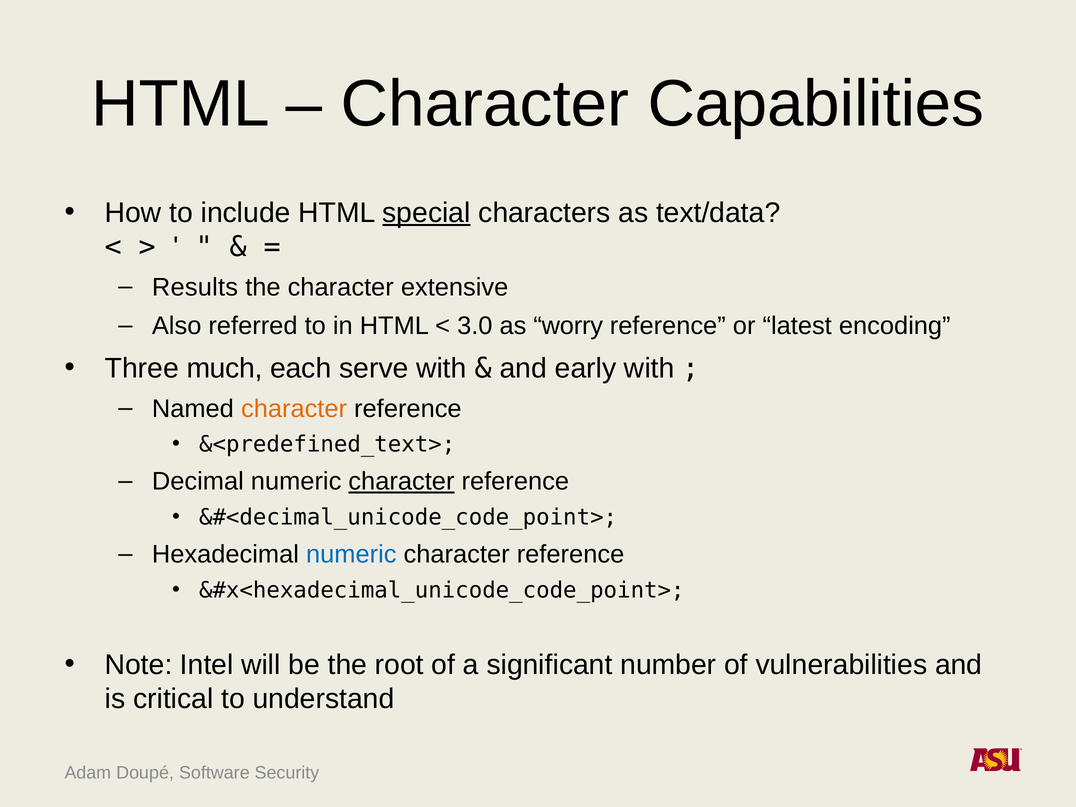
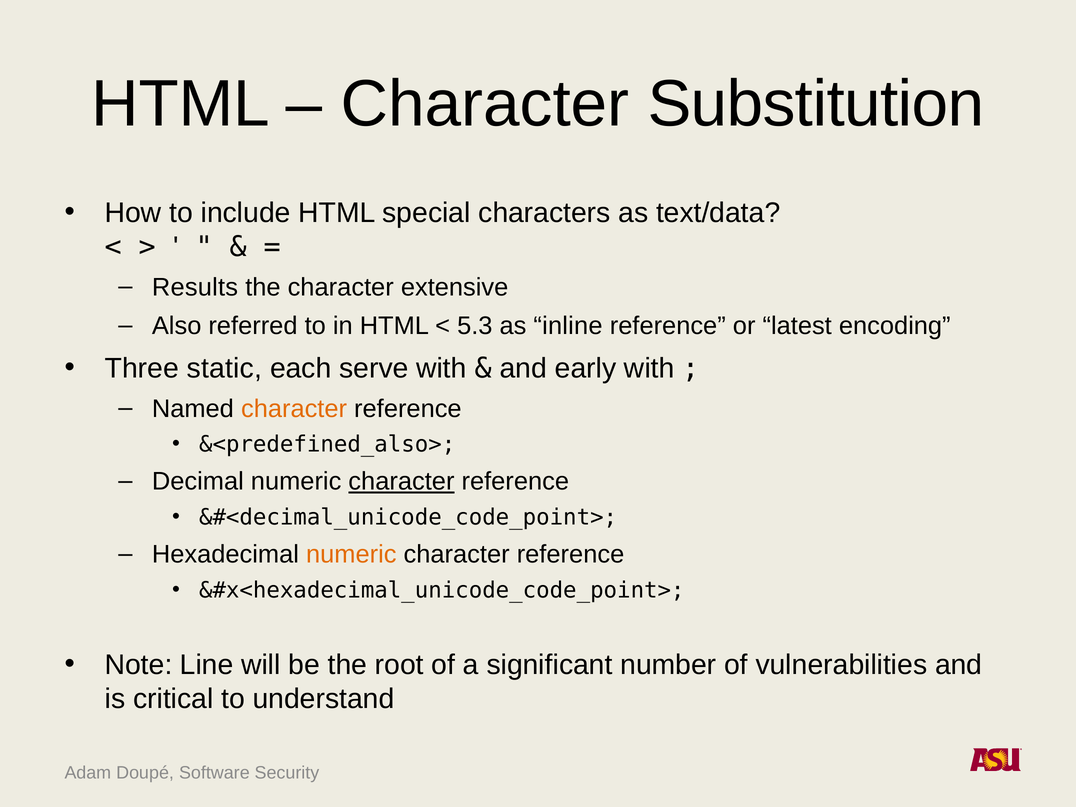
Capabilities: Capabilities -> Substitution (816, 104)
special underline: present -> none (426, 213)
3.0: 3.0 -> 5.3 (475, 326)
worry: worry -> inline (568, 326)
much: much -> static (224, 368)
&<predefined_text>: &<predefined_text> -> &<predefined_also> (327, 444)
numeric colour: blue -> orange (351, 555)
Intel: Intel -> Line (207, 665)
